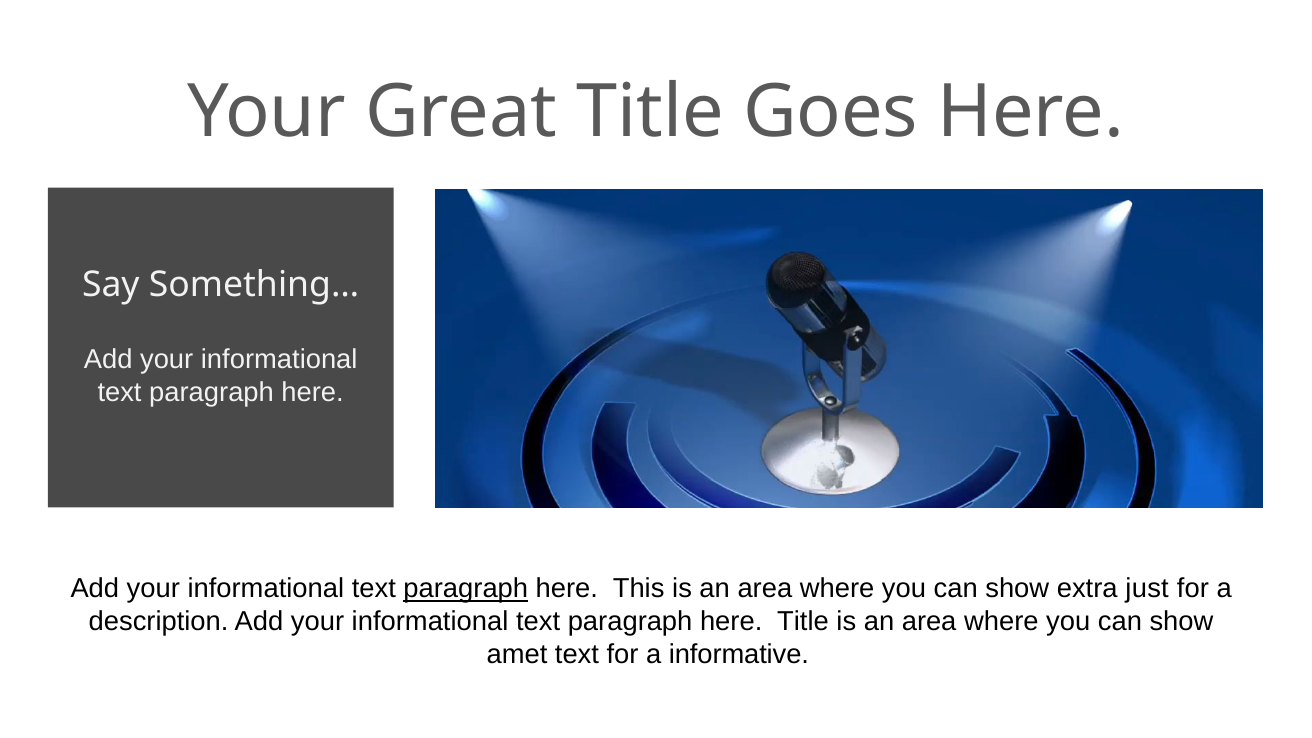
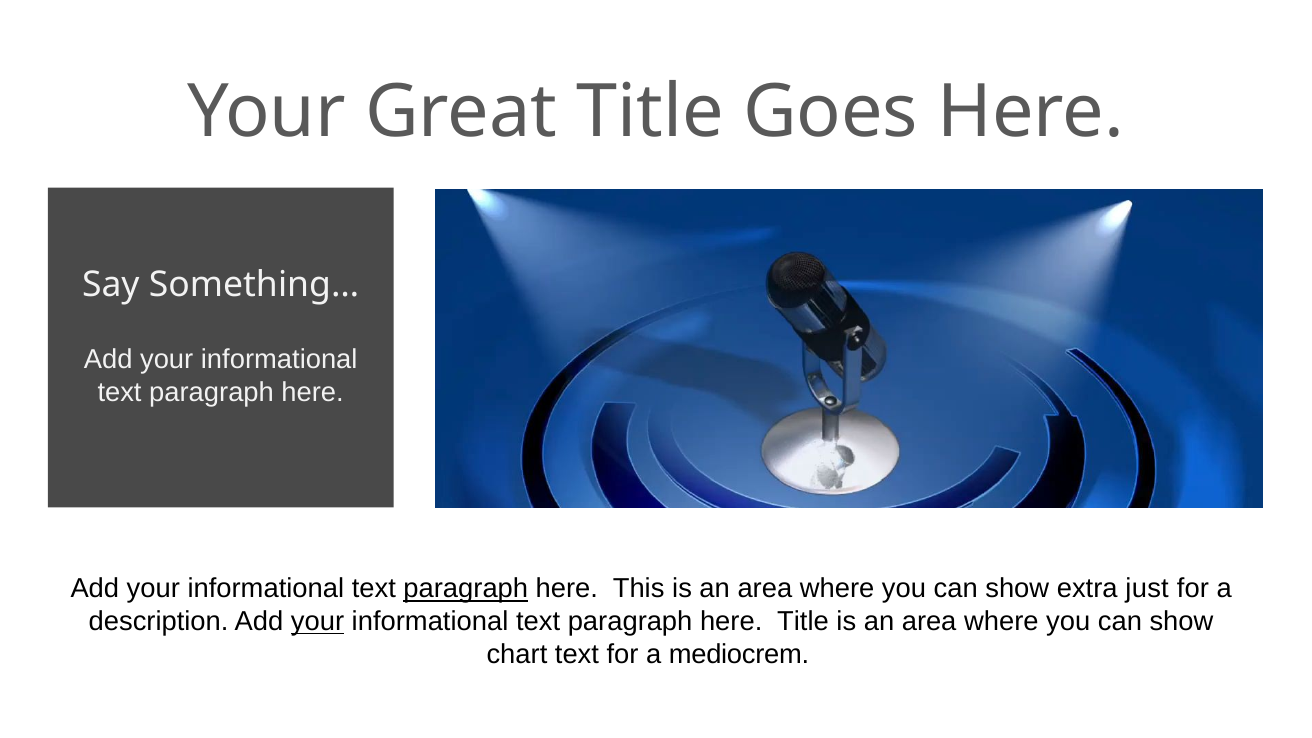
your underline: none -> present (317, 622)
amet: amet -> chart (517, 655)
informative: informative -> mediocrem (739, 655)
